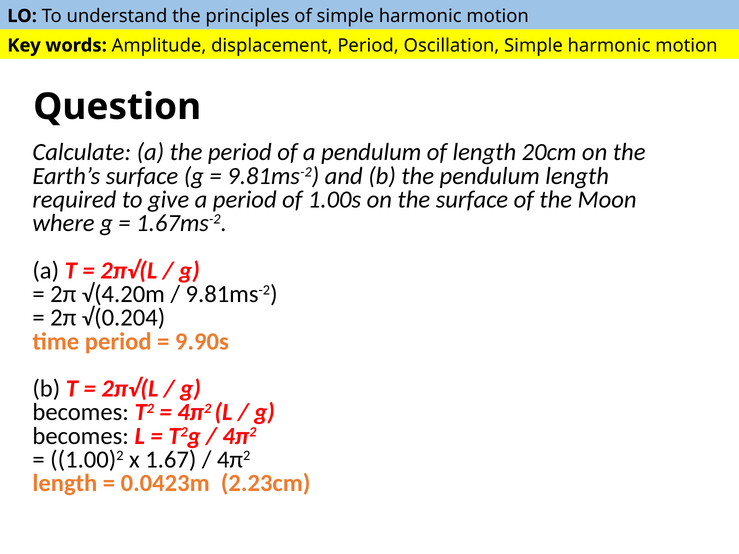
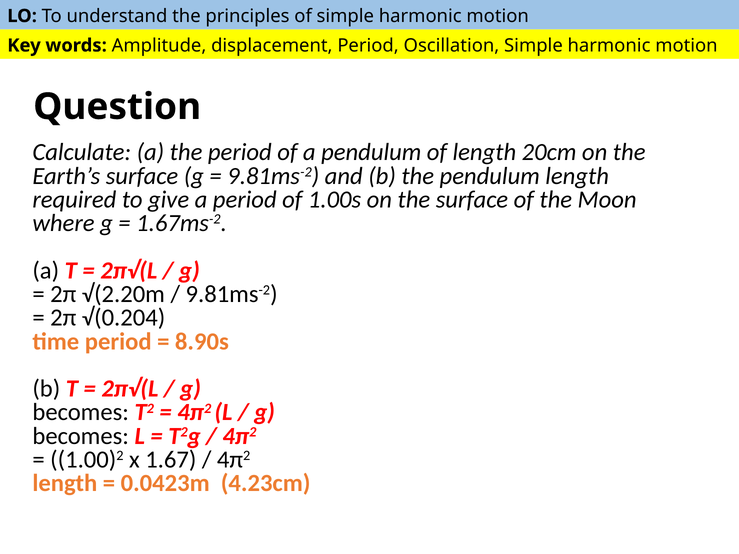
√(4.20m: √(4.20m -> √(2.20m (123, 294)
9.90s: 9.90s -> 8.90s (202, 342)
2.23cm: 2.23cm -> 4.23cm (266, 483)
